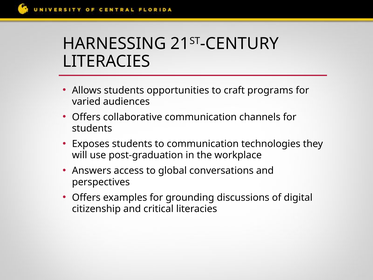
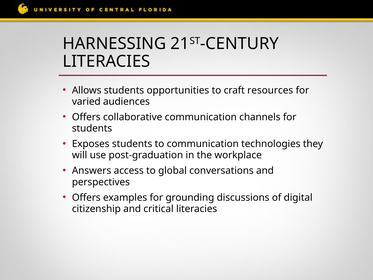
programs: programs -> resources (270, 90)
